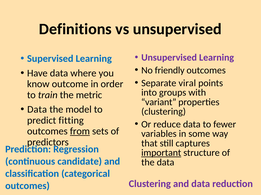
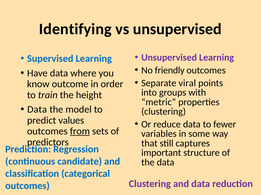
Definitions: Definitions -> Identifying (75, 29)
metric: metric -> height (89, 95)
variant: variant -> metric (159, 102)
fitting: fitting -> values (71, 121)
important underline: present -> none (161, 153)
